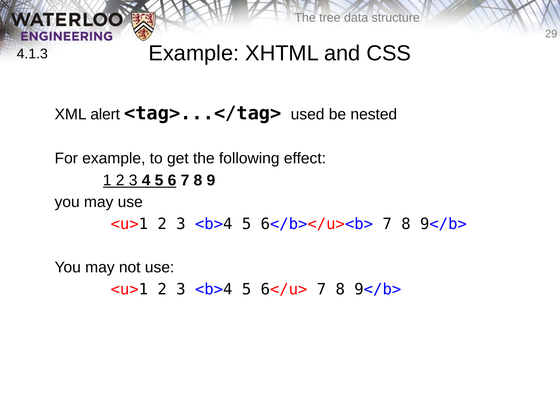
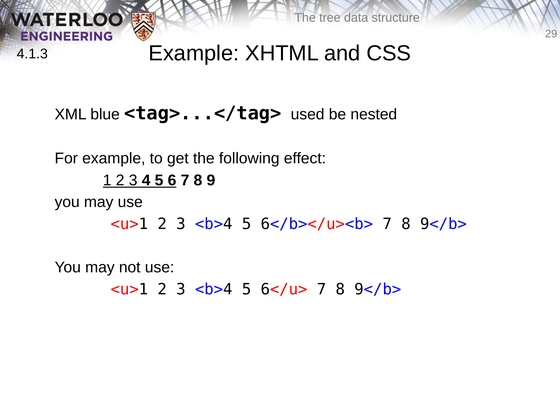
alert: alert -> blue (105, 114)
